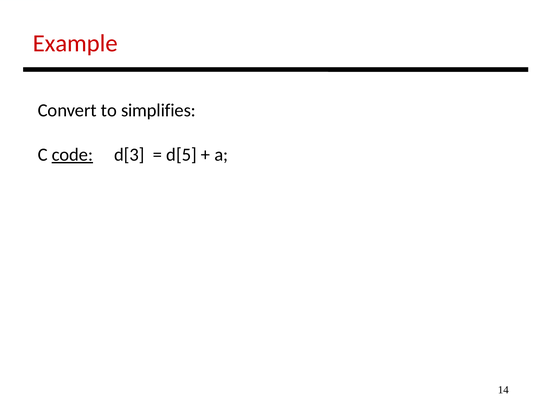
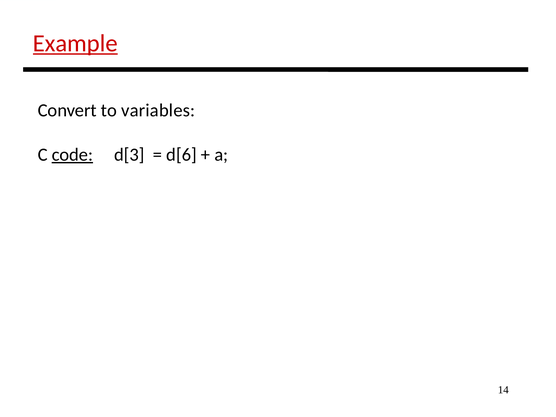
Example underline: none -> present (75, 43)
simplifies: simplifies -> variables (158, 110)
d[5: d[5 -> d[6 (182, 155)
